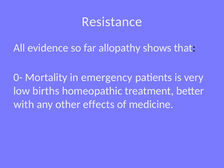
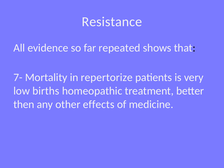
allopathy: allopathy -> repeated (119, 48)
0-: 0- -> 7- (18, 77)
emergency: emergency -> repertorize (107, 77)
with: with -> then (24, 104)
